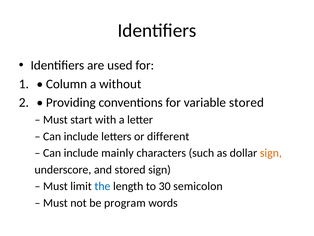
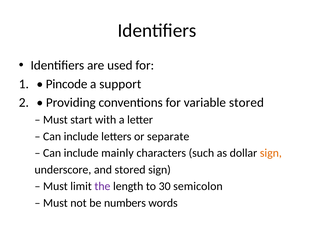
Column: Column -> Pincode (67, 84)
without: without -> support (120, 84)
different: different -> separate (168, 136)
the colour: blue -> purple (102, 186)
program: program -> numbers (125, 202)
